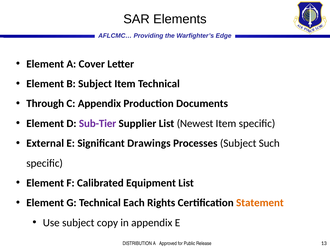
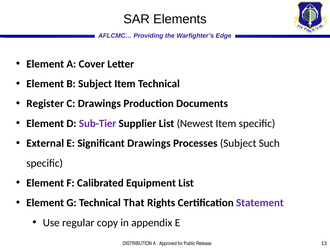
Through: Through -> Register (45, 103)
C Appendix: Appendix -> Drawings (99, 103)
Each: Each -> That (134, 202)
Statement colour: orange -> purple (260, 202)
Use subject: subject -> regular (78, 222)
